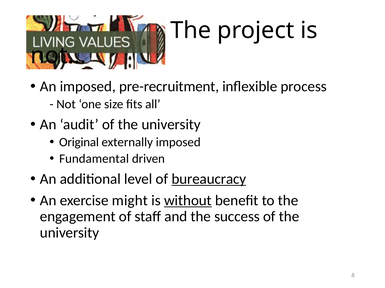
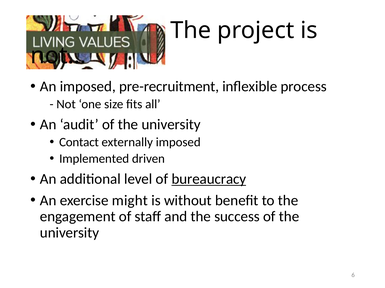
Original: Original -> Contact (79, 143)
Fundamental: Fundamental -> Implemented (94, 159)
without underline: present -> none (188, 201)
